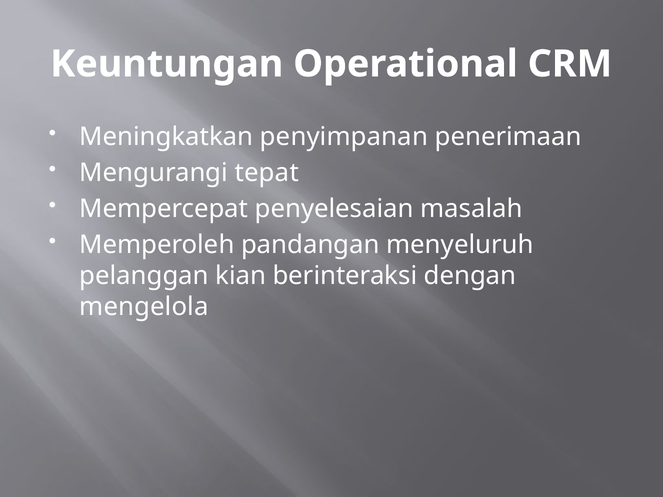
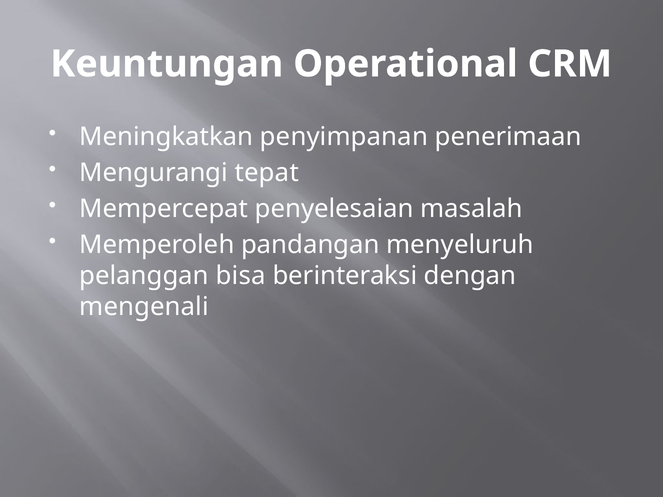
kian: kian -> bisa (241, 276)
mengelola: mengelola -> mengenali (144, 307)
